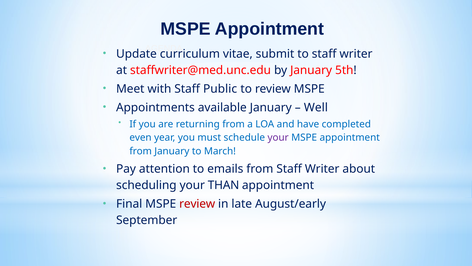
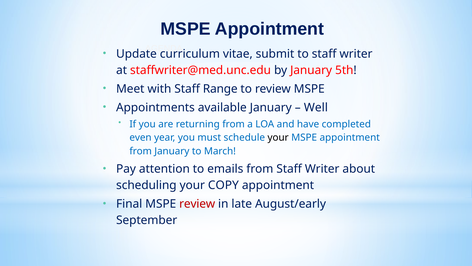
Public: Public -> Range (220, 89)
your colour: purple -> black (278, 137)
THAN: THAN -> COPY (223, 185)
